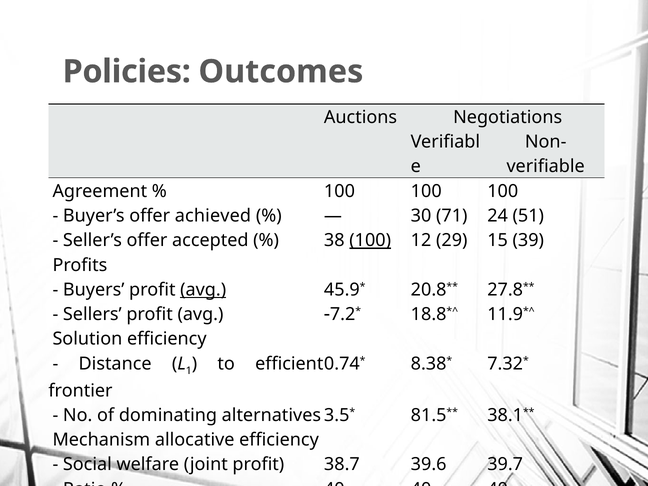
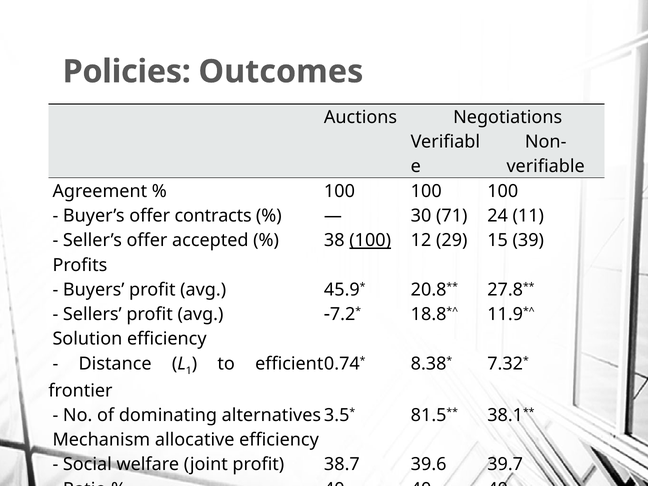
achieved: achieved -> contracts (213, 216)
51: 51 -> 11 (528, 216)
avg underline: present -> none (203, 290)
